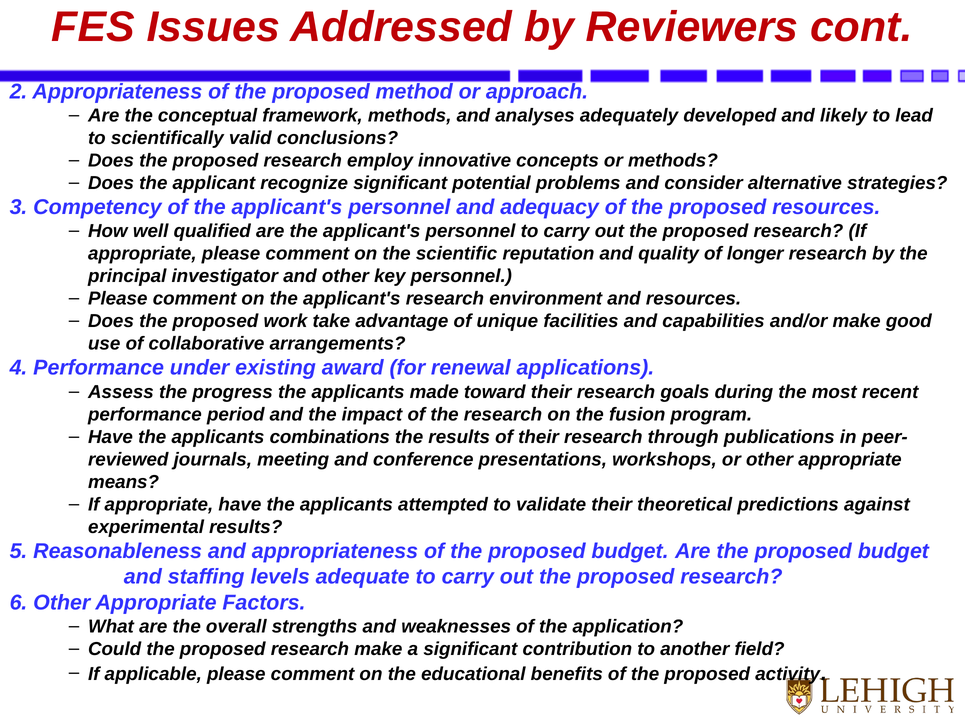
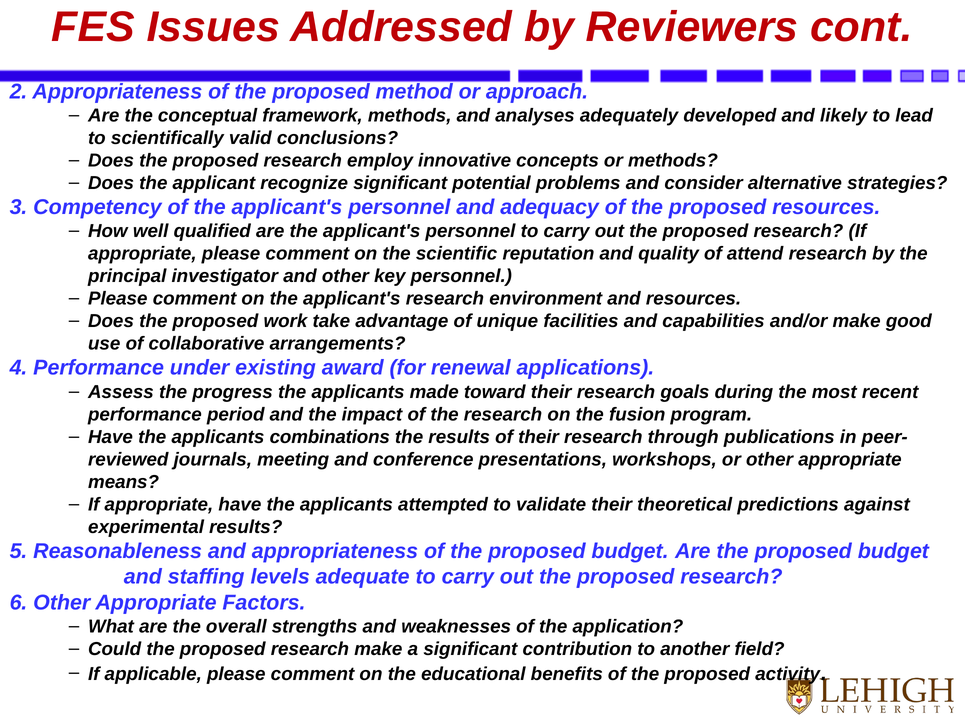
longer: longer -> attend (755, 254)
